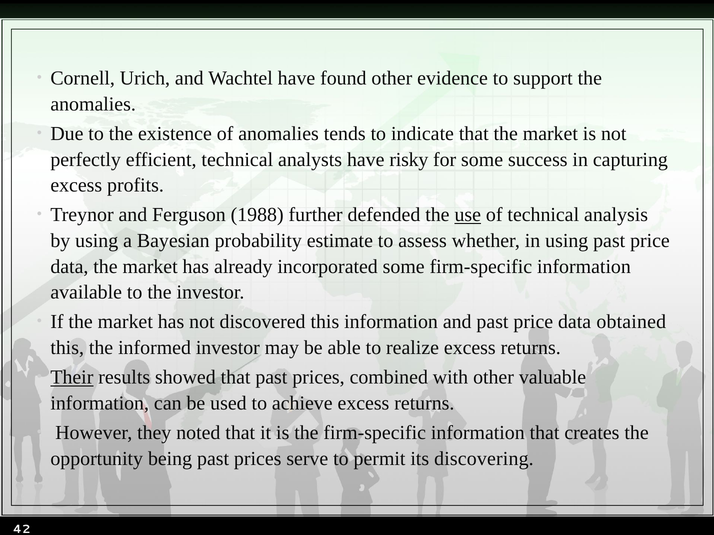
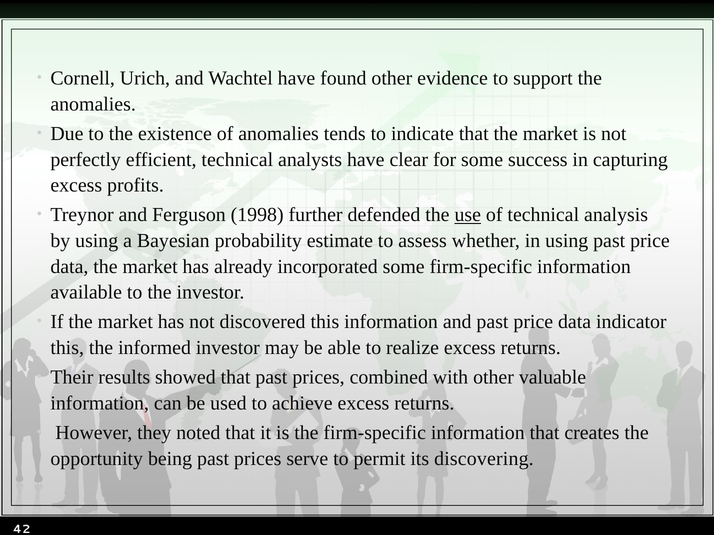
risky: risky -> clear (409, 160)
1988: 1988 -> 1998 (257, 215)
obtained: obtained -> indicator (631, 322)
Their underline: present -> none (72, 378)
